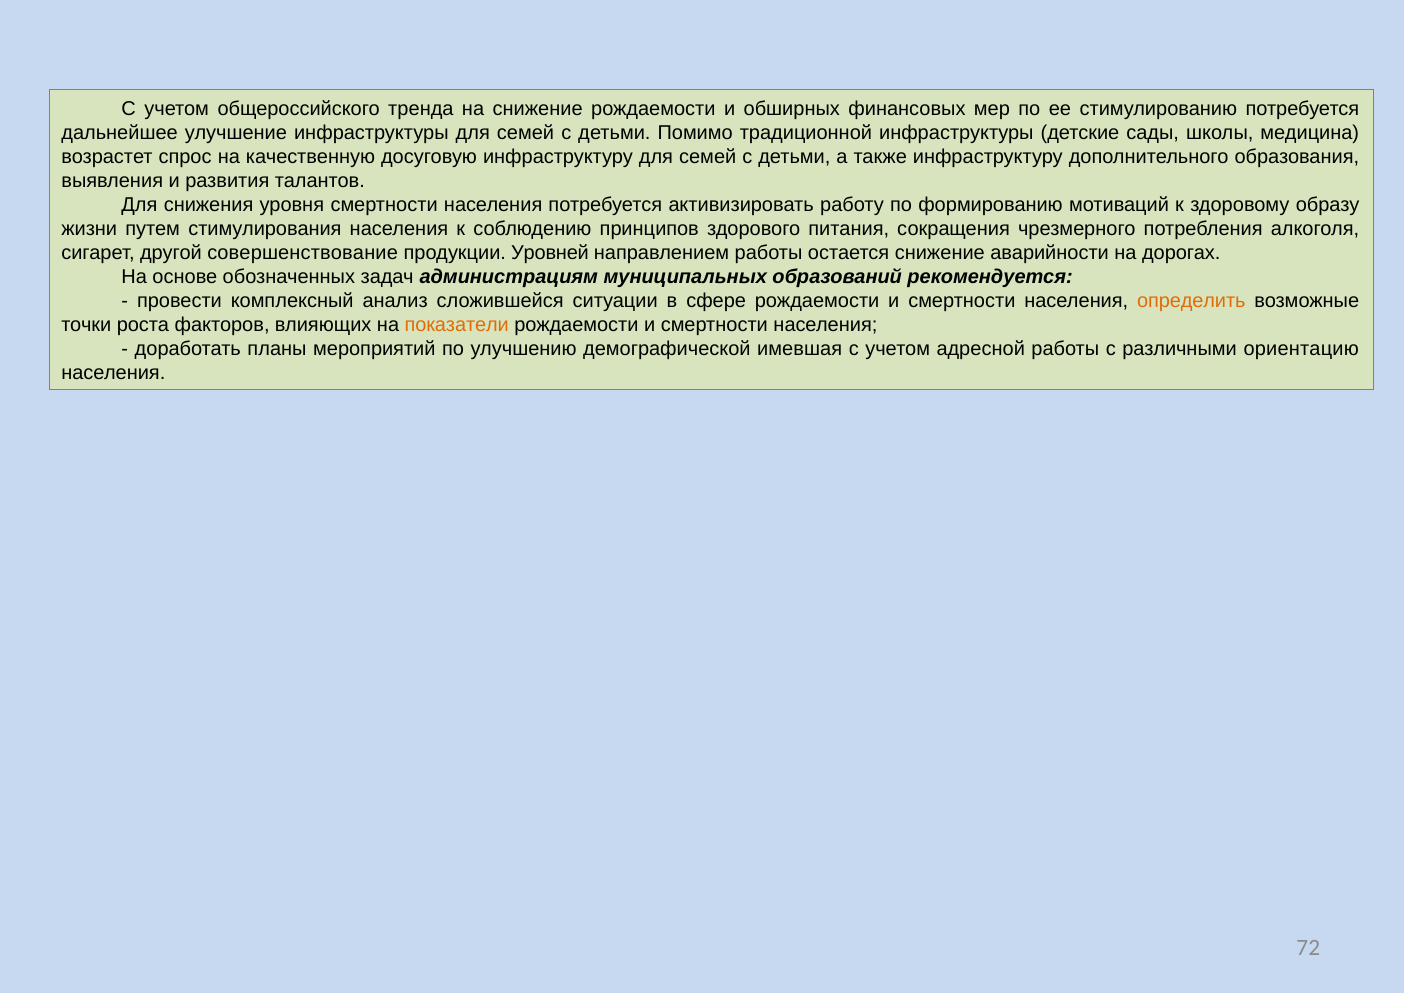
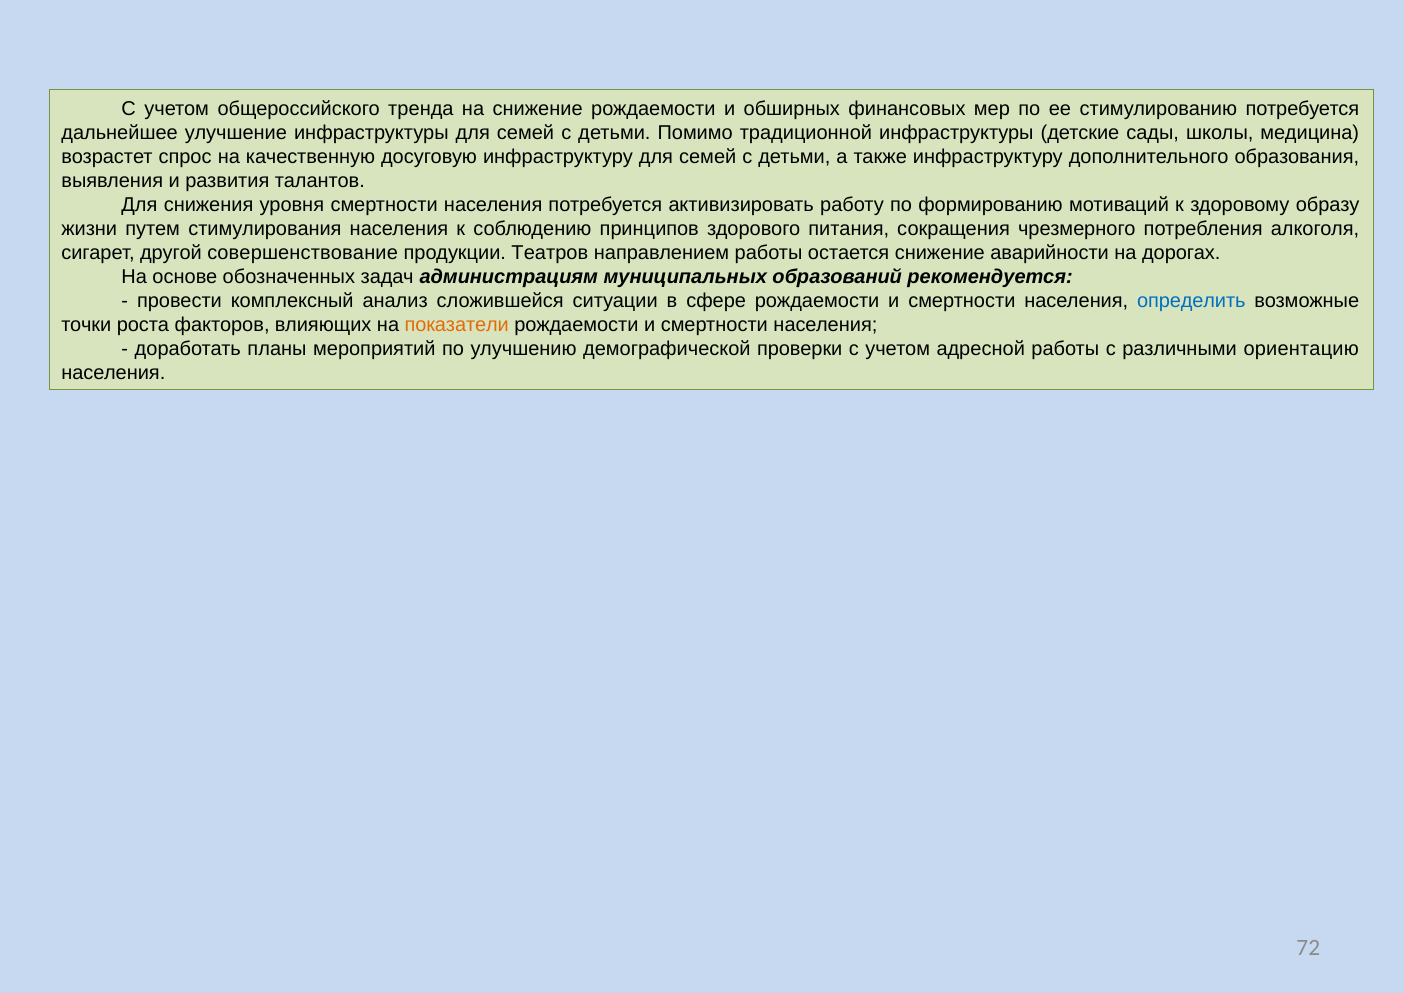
Уровней: Уровней -> Театров (550, 253)
определить colour: orange -> blue (1191, 301)
имевшая: имевшая -> проверки (800, 349)
